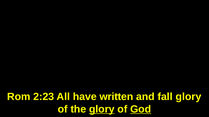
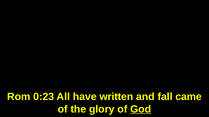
2:23: 2:23 -> 0:23 (44, 97)
fall glory: glory -> came (189, 97)
glory underline: present -> none (102, 110)
